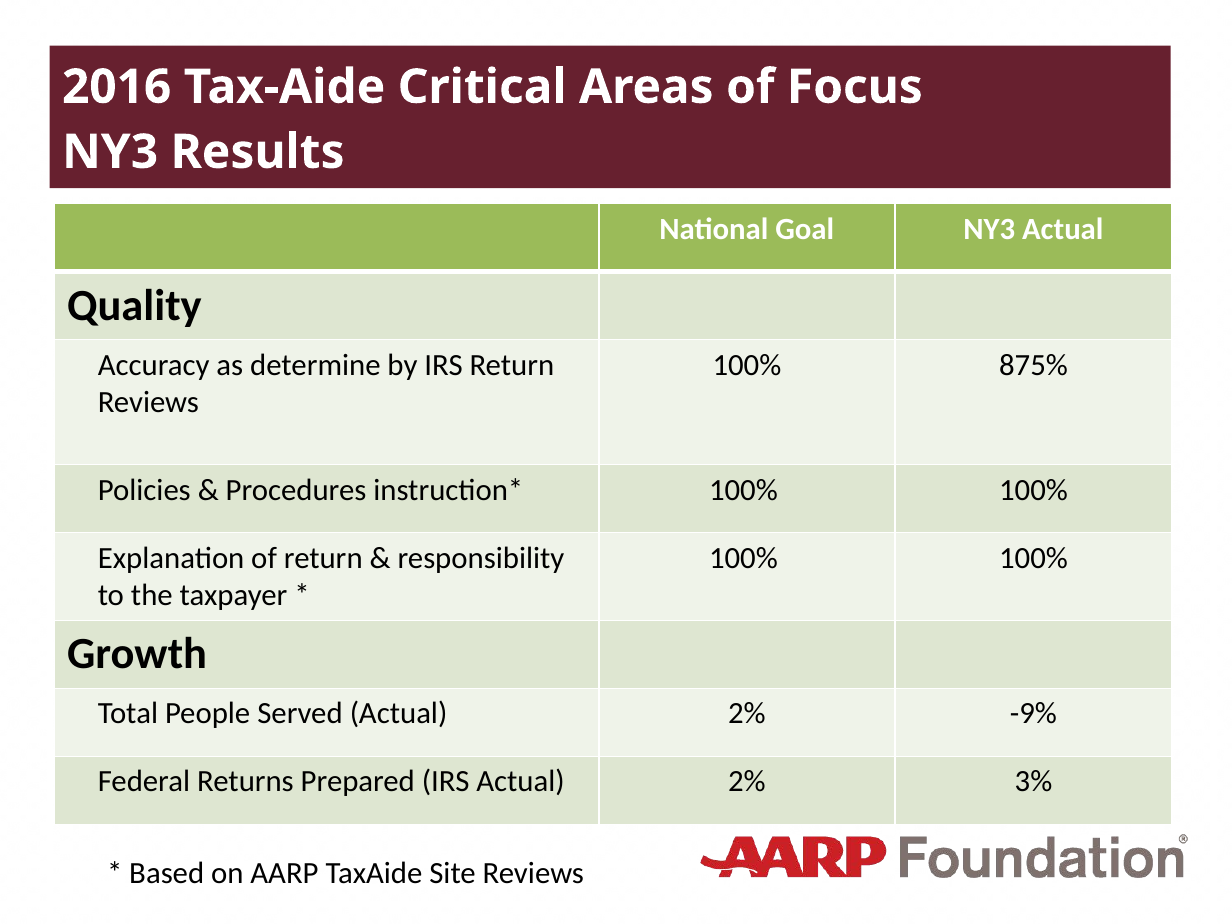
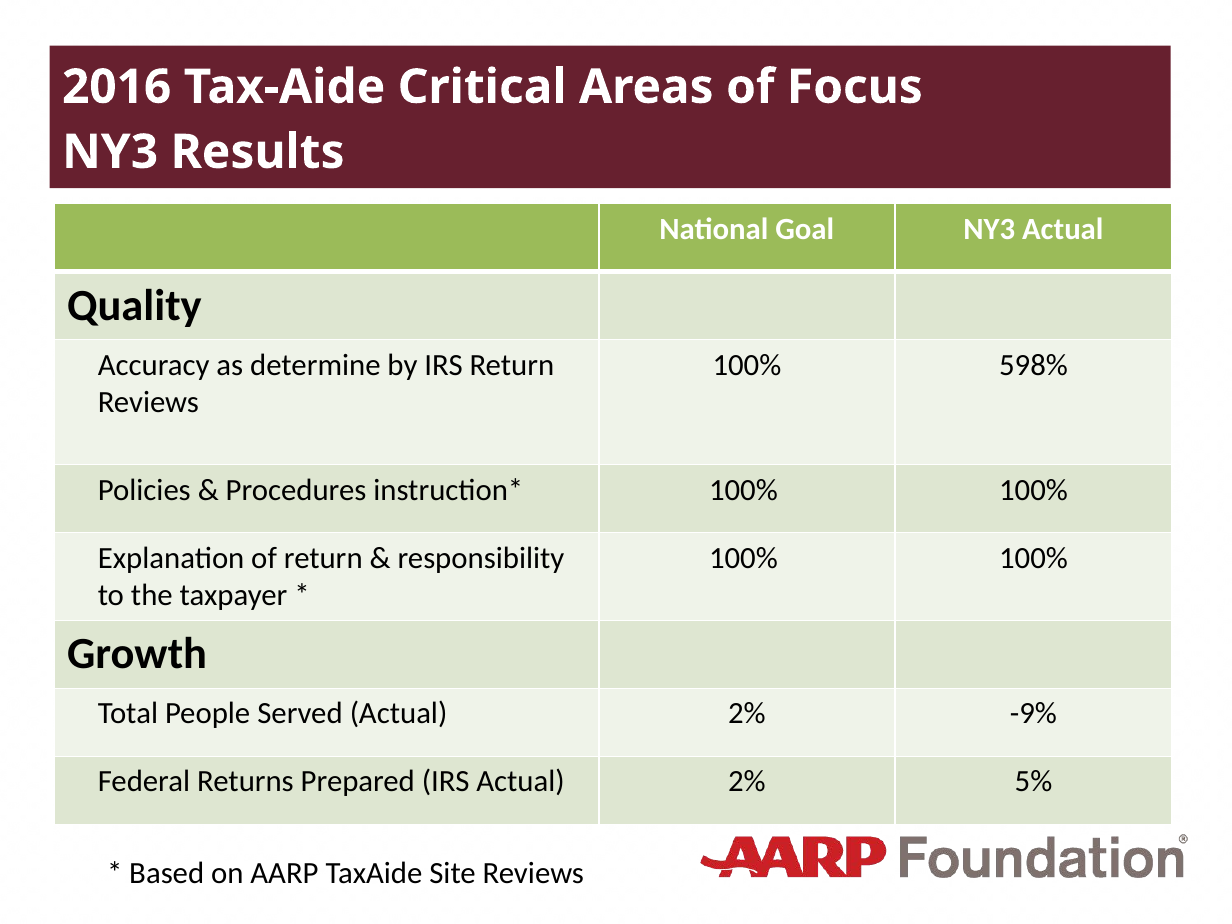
875%: 875% -> 598% (1034, 365)
3%: 3% -> 5% (1033, 782)
